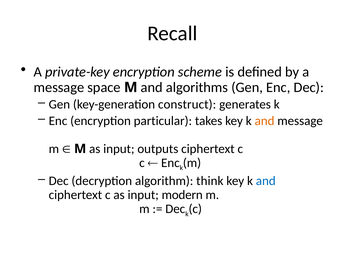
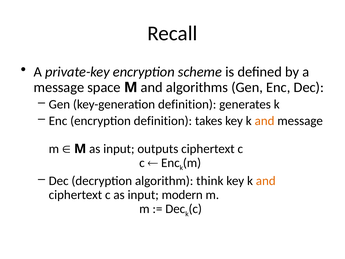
key-generation construct: construct -> definition (187, 104)
encryption particular: particular -> definition (163, 121)
and colour: blue -> orange (266, 181)
